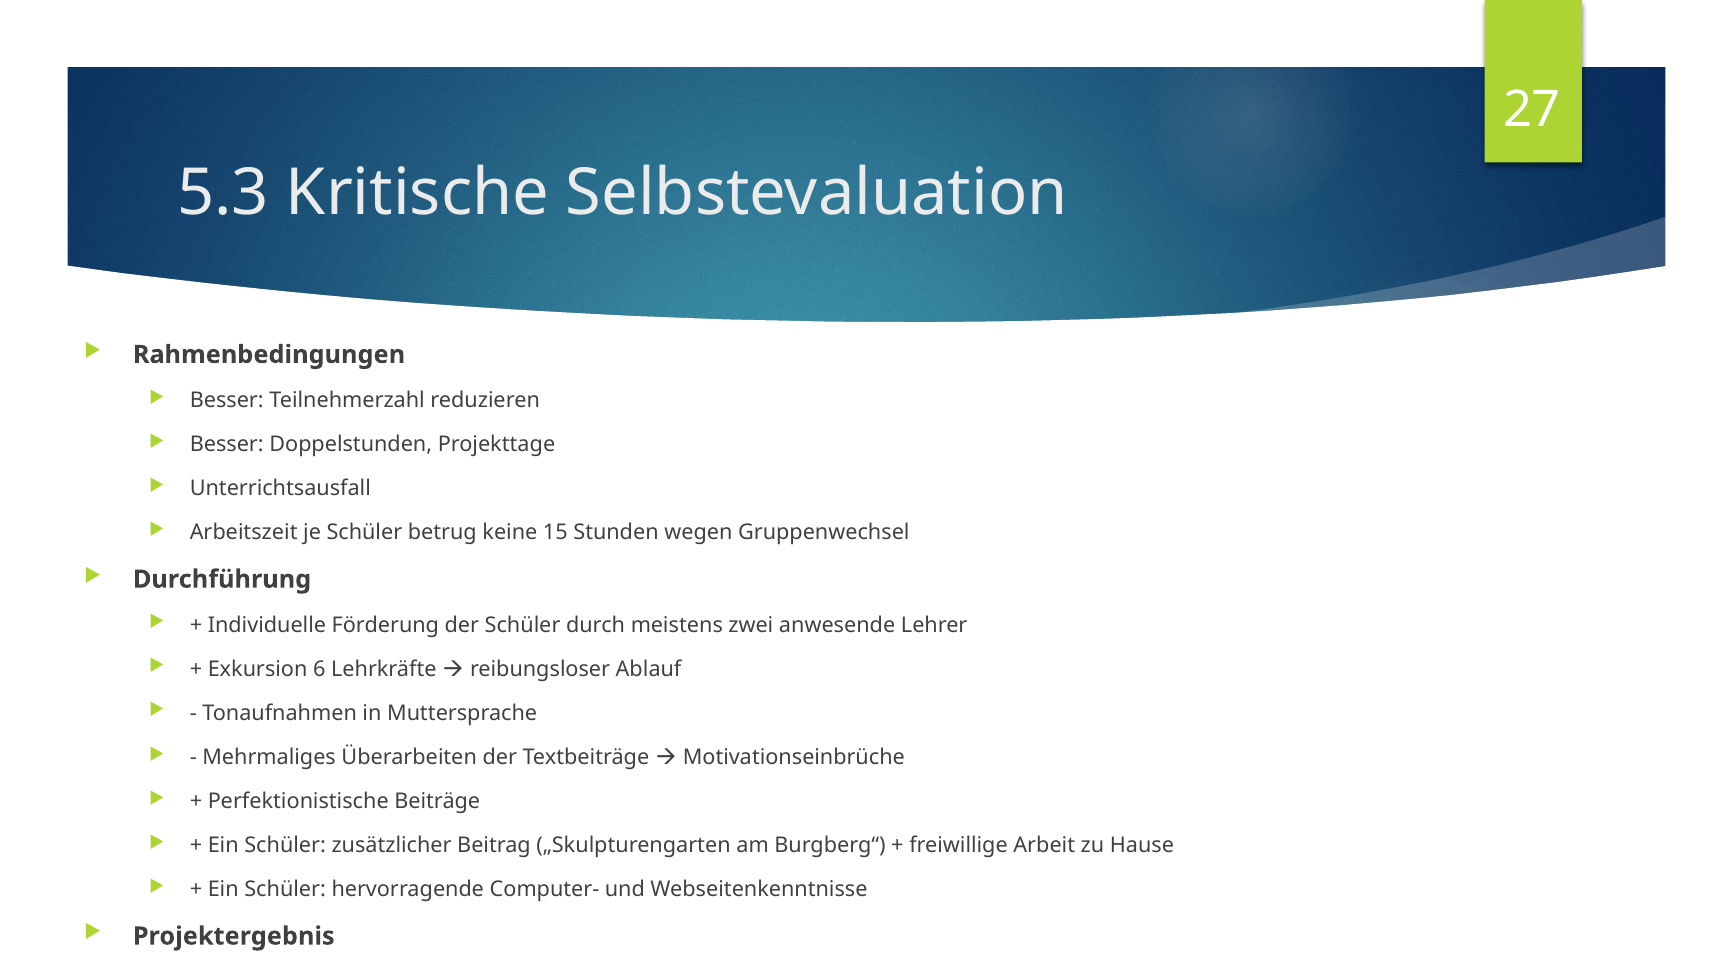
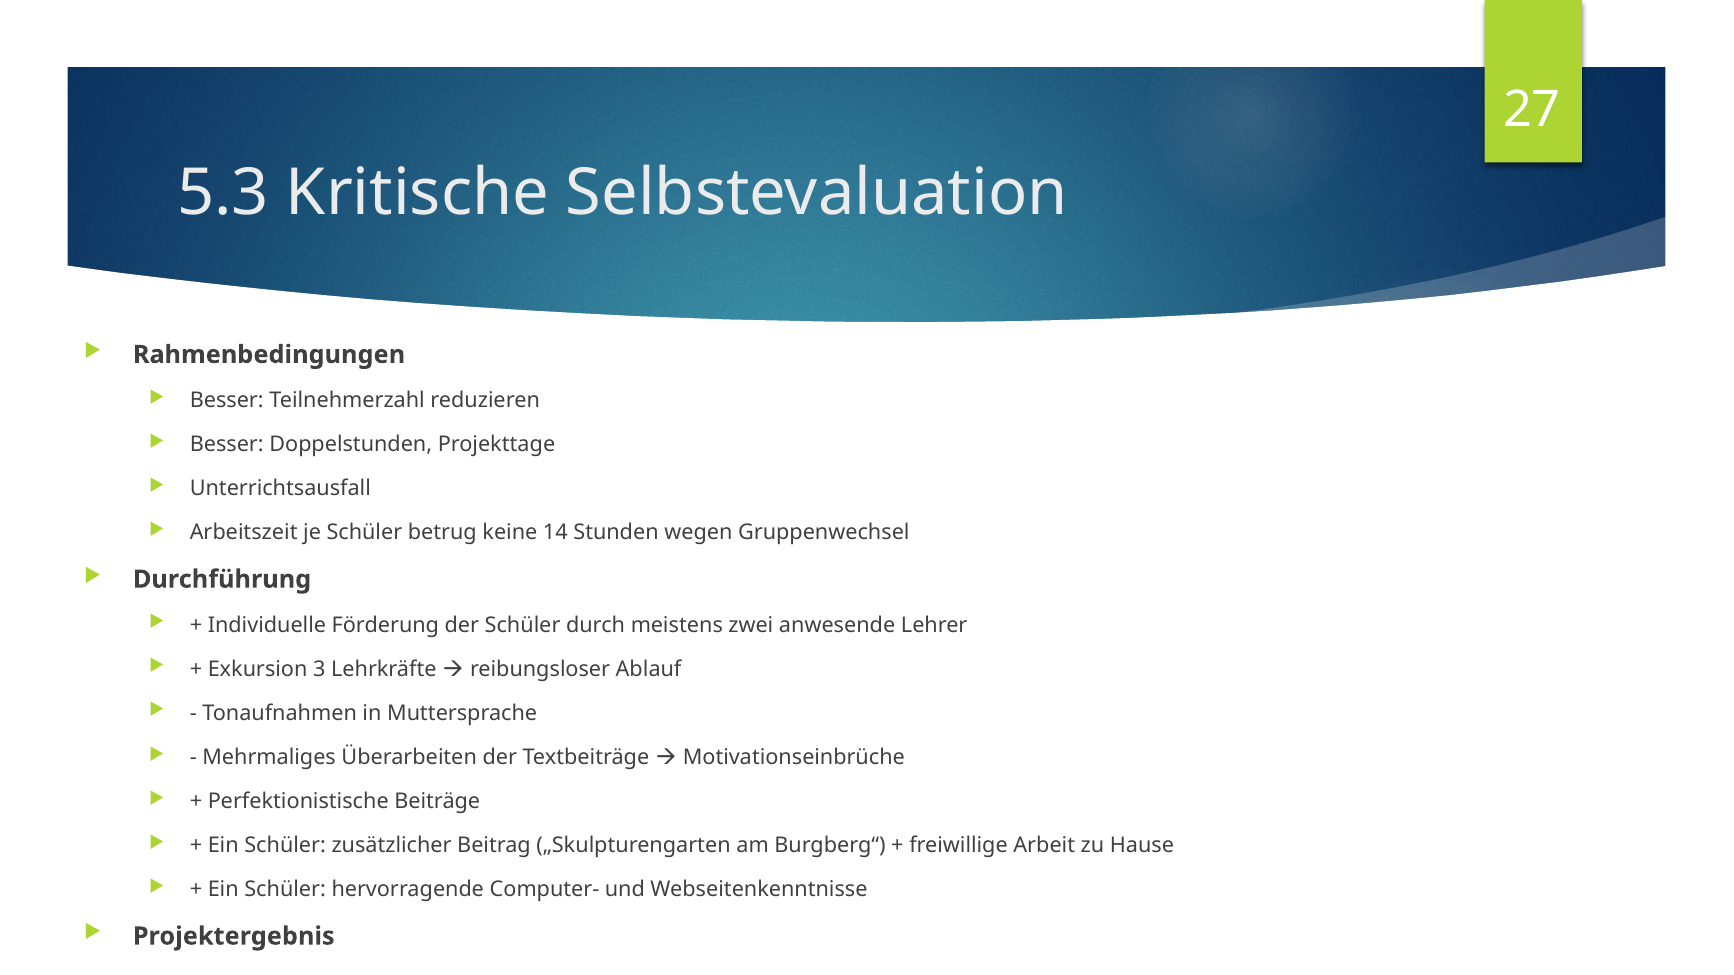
15: 15 -> 14 (555, 533)
6: 6 -> 3 (319, 670)
